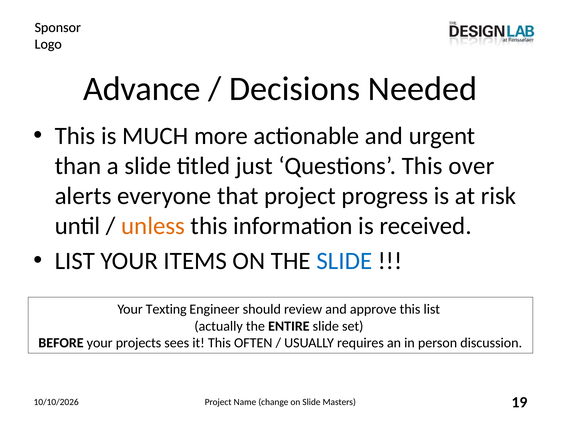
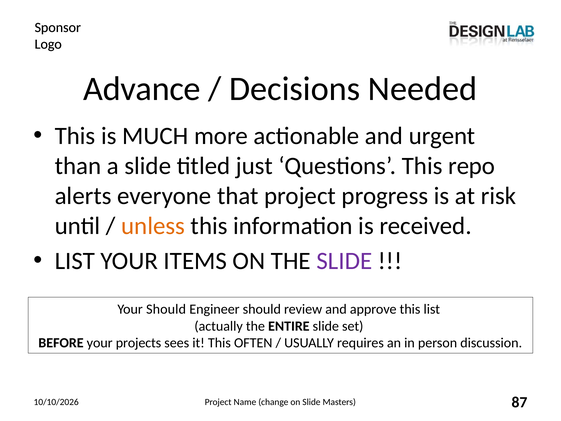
over: over -> repo (472, 166)
SLIDE colour: blue -> purple (344, 261)
Your Texting: Texting -> Should (166, 309)
19: 19 -> 87 (519, 402)
